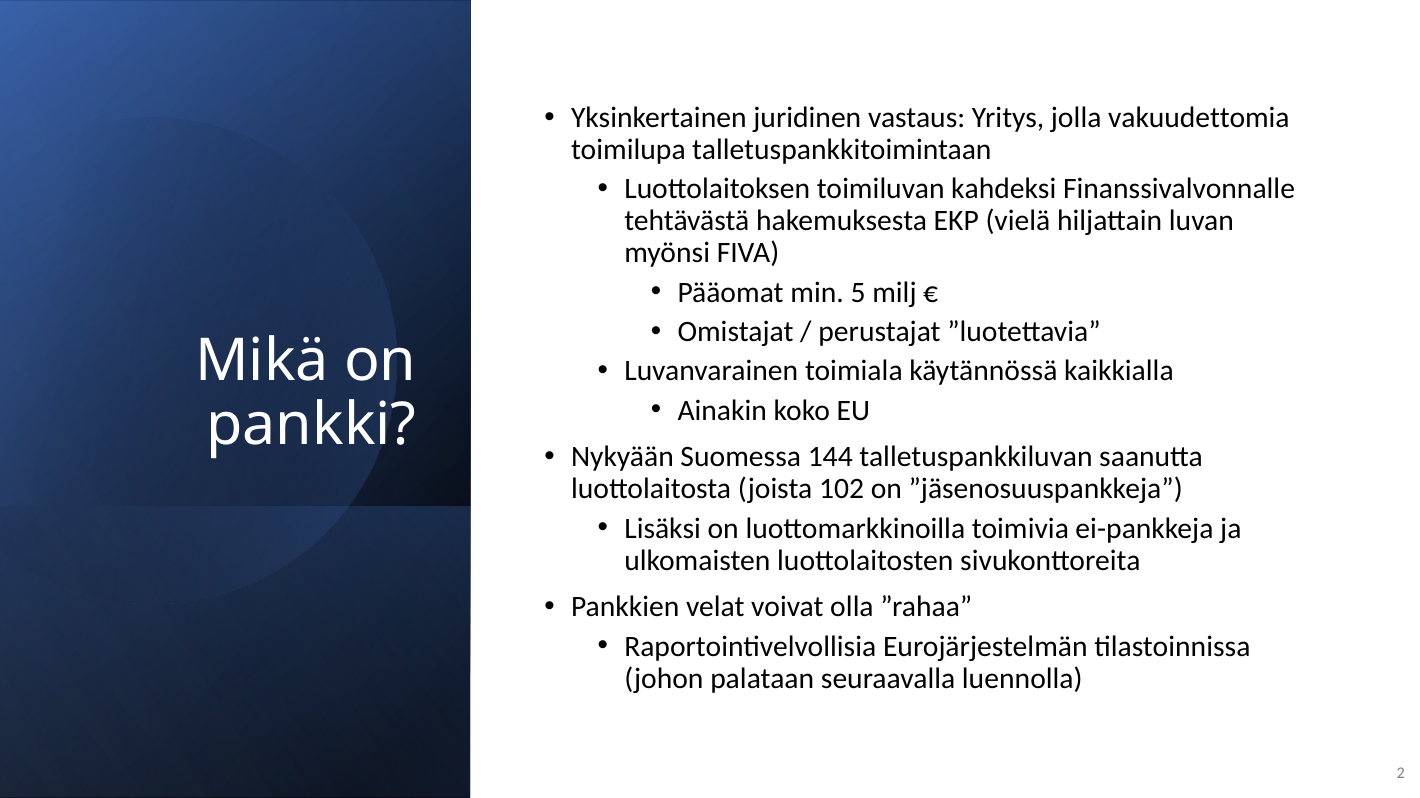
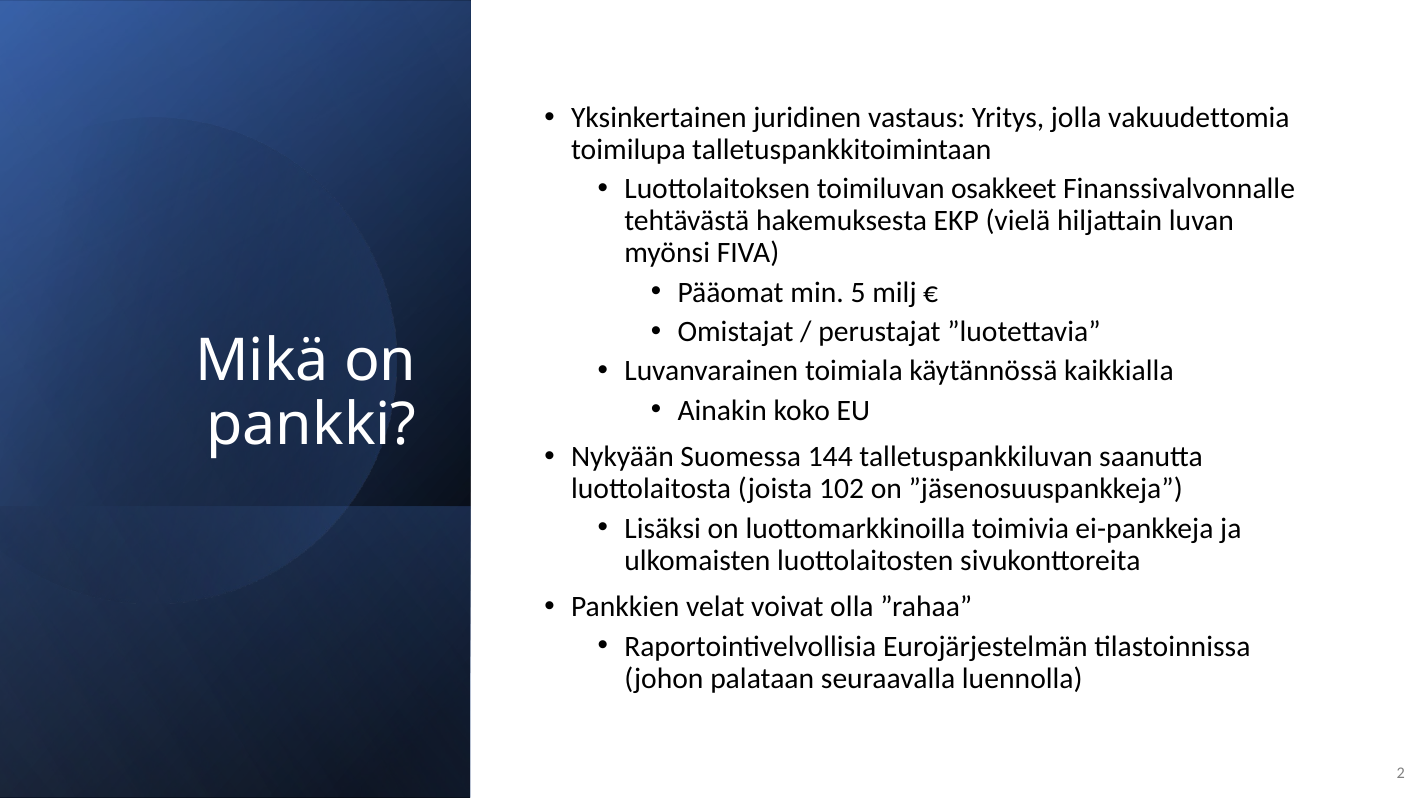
kahdeksi: kahdeksi -> osakkeet (1004, 189)
